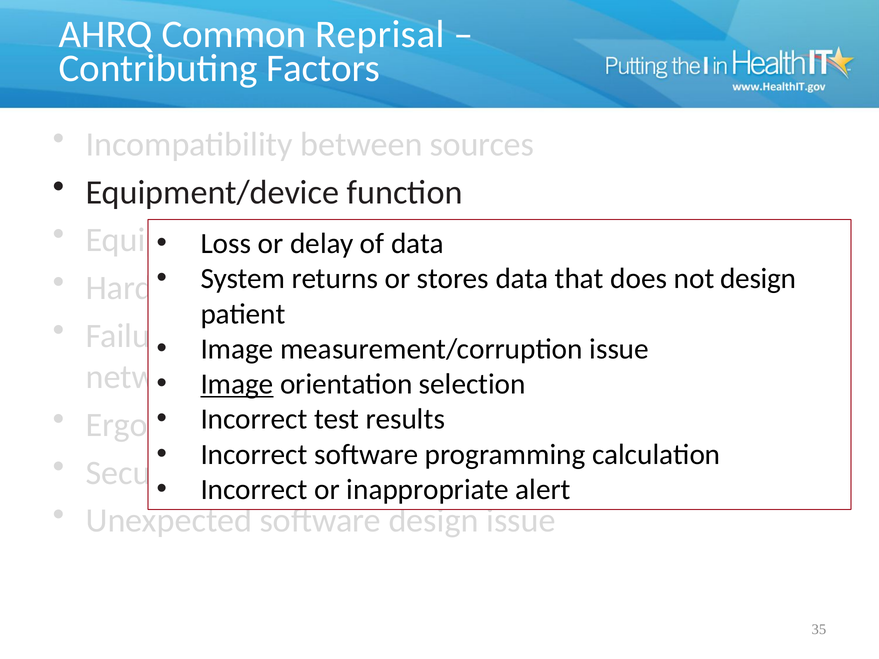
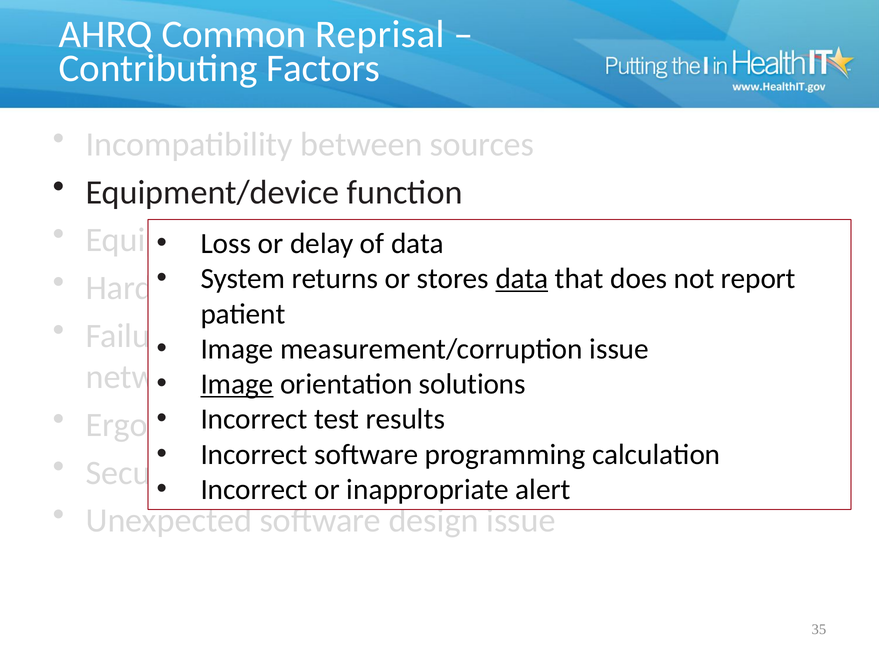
data underline: none -> present (522, 279)
not design: design -> report (758, 279)
selection: selection -> solutions (472, 384)
